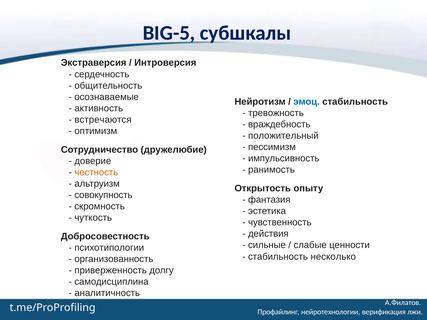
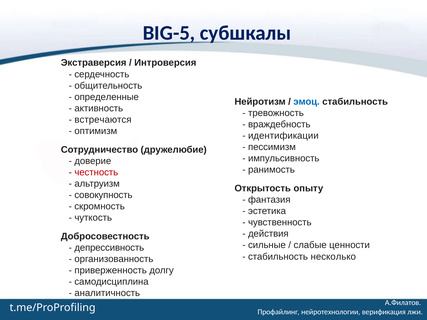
осознаваемые: осознаваемые -> определенные (107, 97)
положительный: положительный -> идентификации (283, 136)
честность colour: orange -> red (96, 172)
психотипологии: психотипологии -> депрессивность (109, 248)
